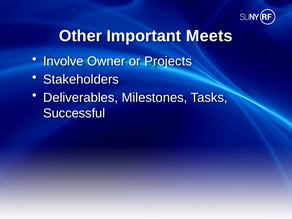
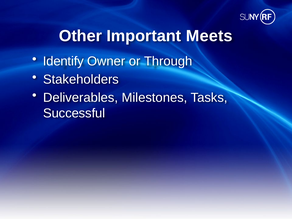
Involve: Involve -> Identify (63, 61)
Projects: Projects -> Through (168, 61)
